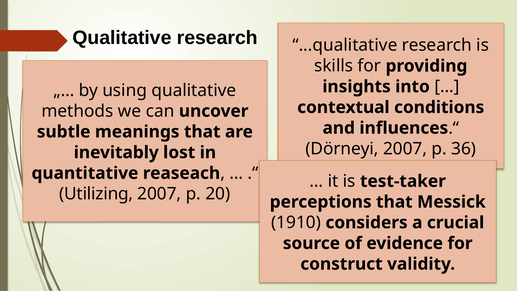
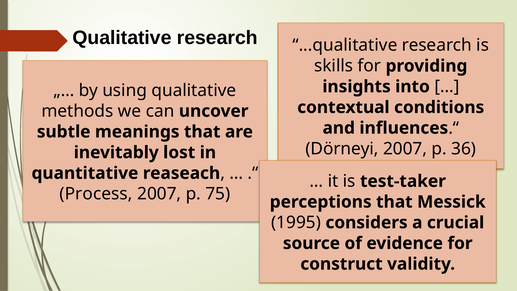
Utilizing: Utilizing -> Process (96, 194)
20: 20 -> 75 (218, 194)
1910: 1910 -> 1995 (296, 222)
